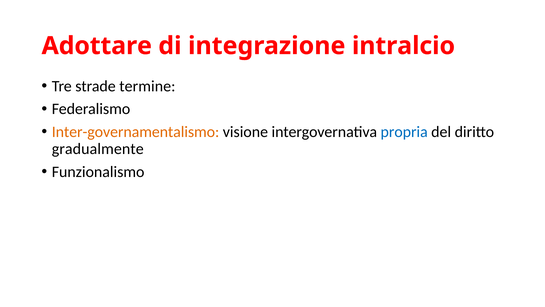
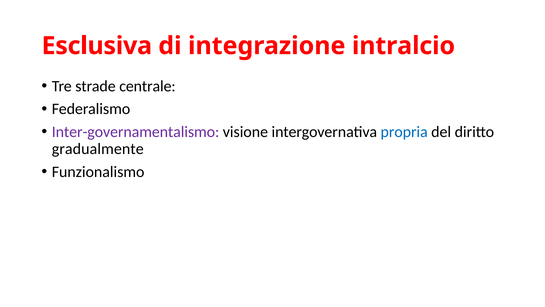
Adottare: Adottare -> Esclusiva (97, 46)
termine: termine -> centrale (147, 86)
Inter-governamentalismo colour: orange -> purple (136, 132)
